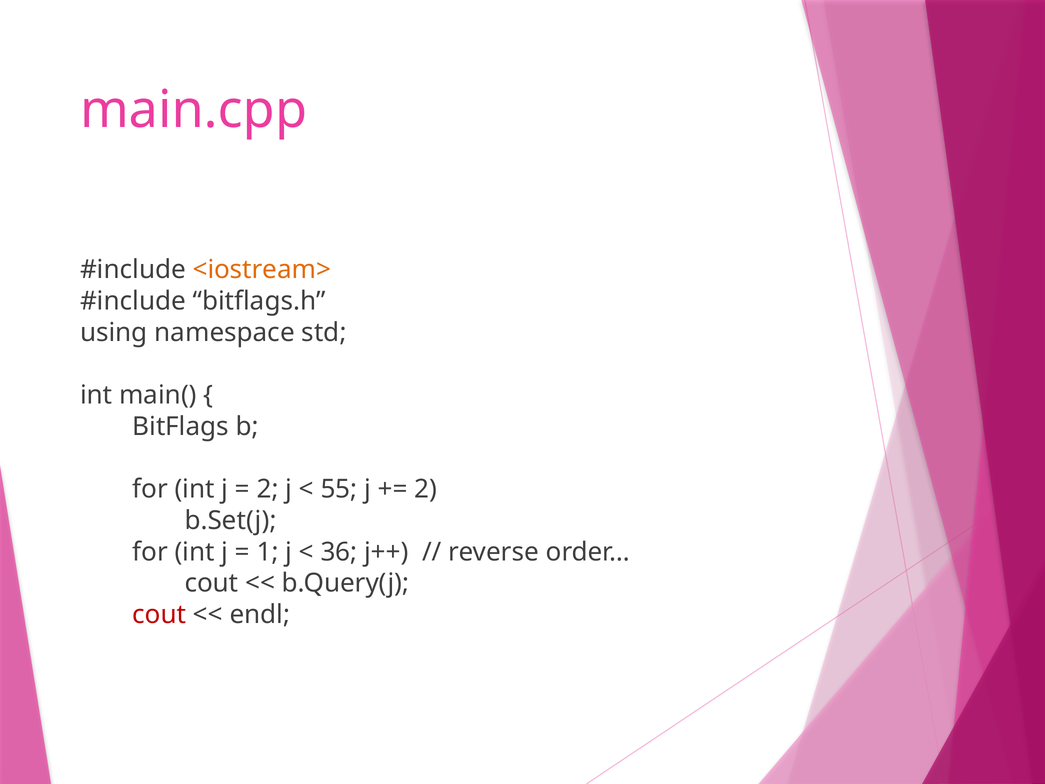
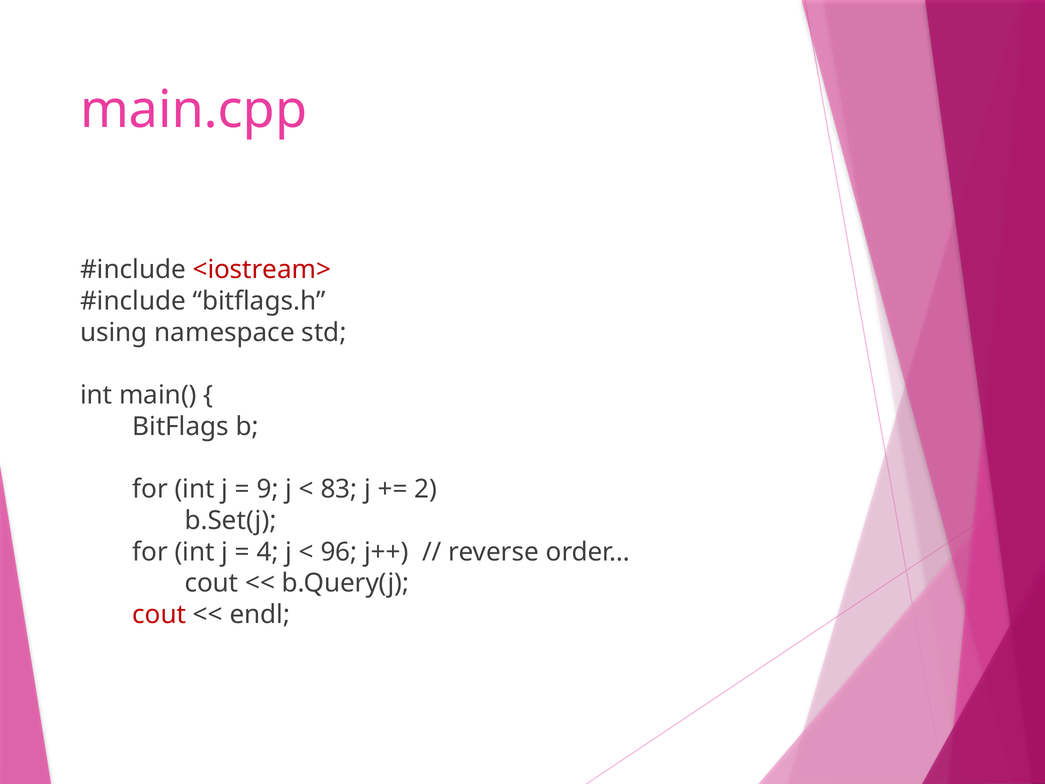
<iostream> colour: orange -> red (262, 270)
2: 2 -> 9 (268, 489)
55: 55 -> 83 (339, 489)
1: 1 -> 4 (268, 552)
36: 36 -> 96 (339, 552)
